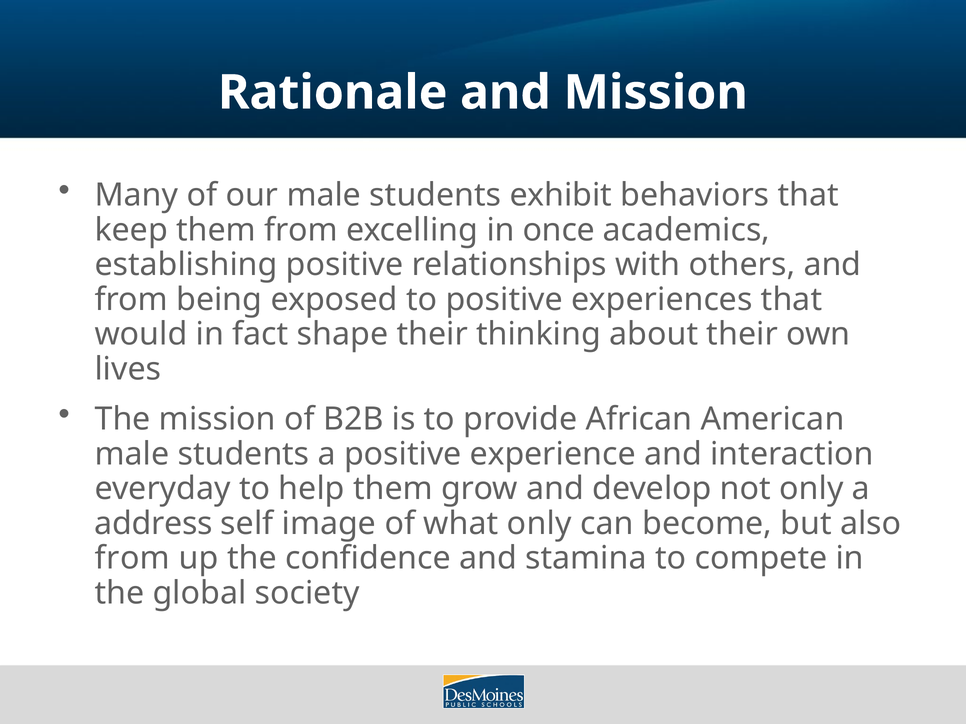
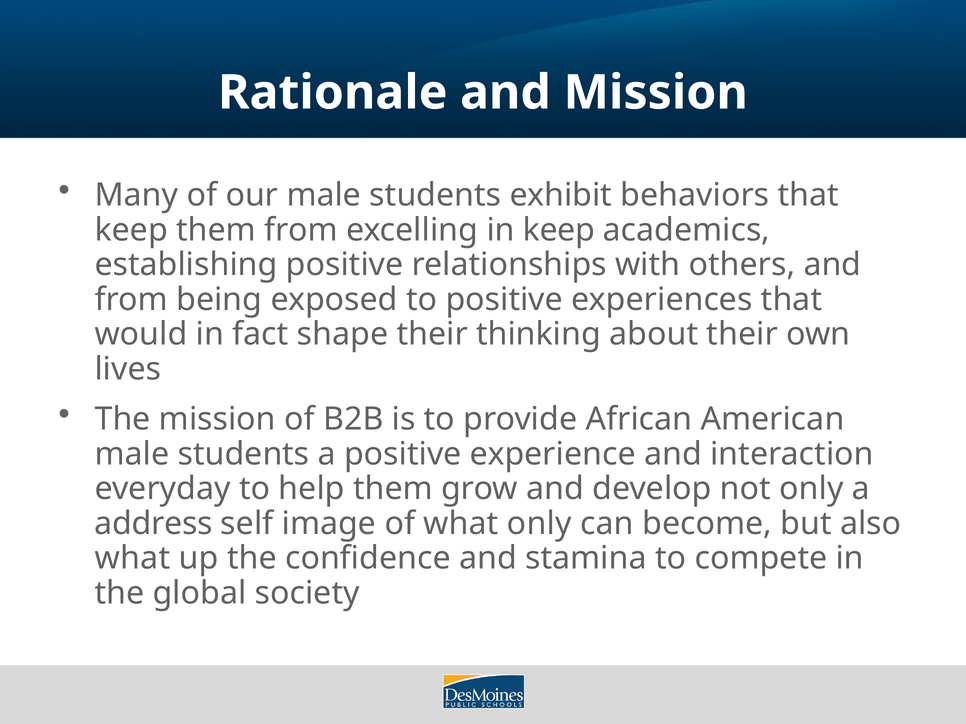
in once: once -> keep (559, 230)
from: from -> what (133, 559)
